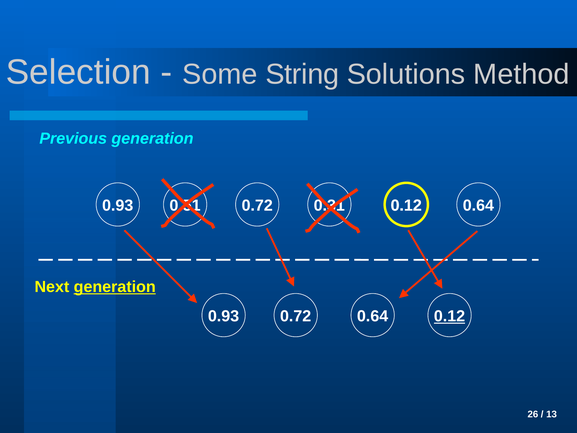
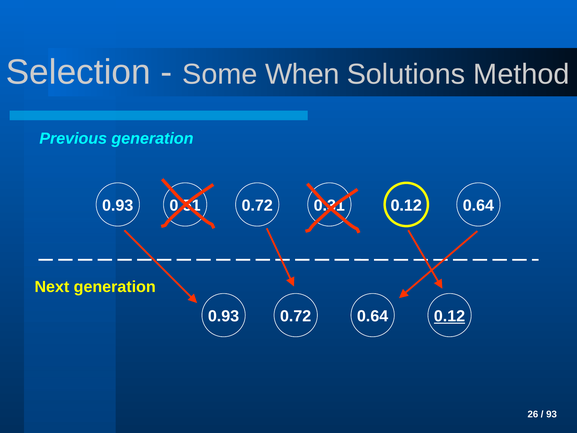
String: String -> When (302, 74)
generation underline: present -> none (115, 287)
13: 13 -> 93 (552, 414)
